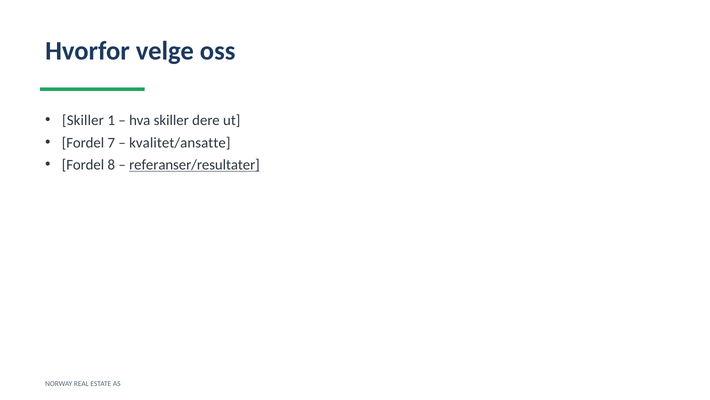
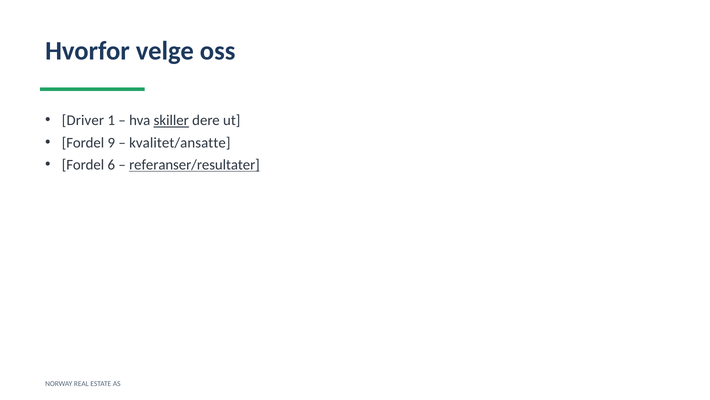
Skiller: Skiller -> Driver (83, 120)
skiller underline: none -> present (171, 120)
7: 7 -> 9 (111, 142)
8: 8 -> 6 (111, 165)
